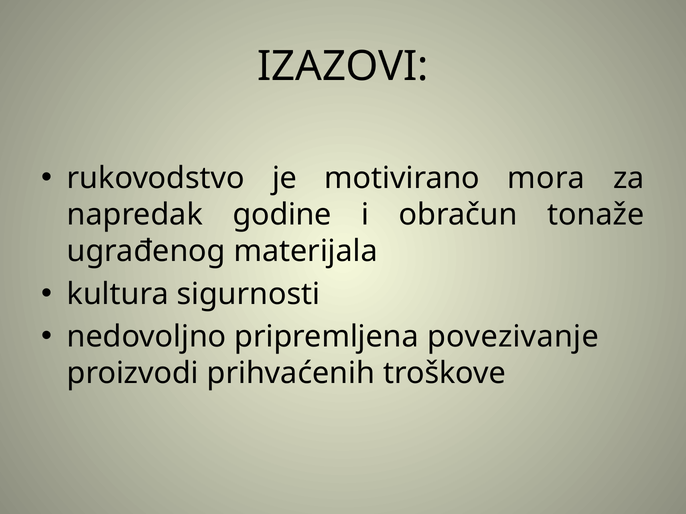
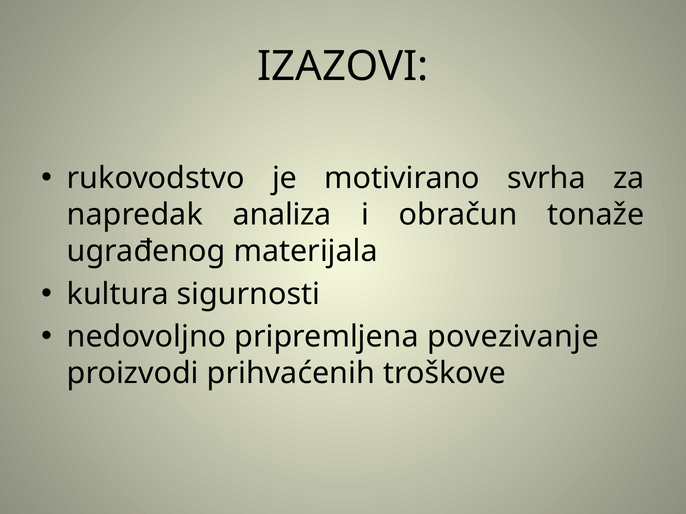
mora: mora -> svrha (546, 178)
godine: godine -> analiza (282, 215)
